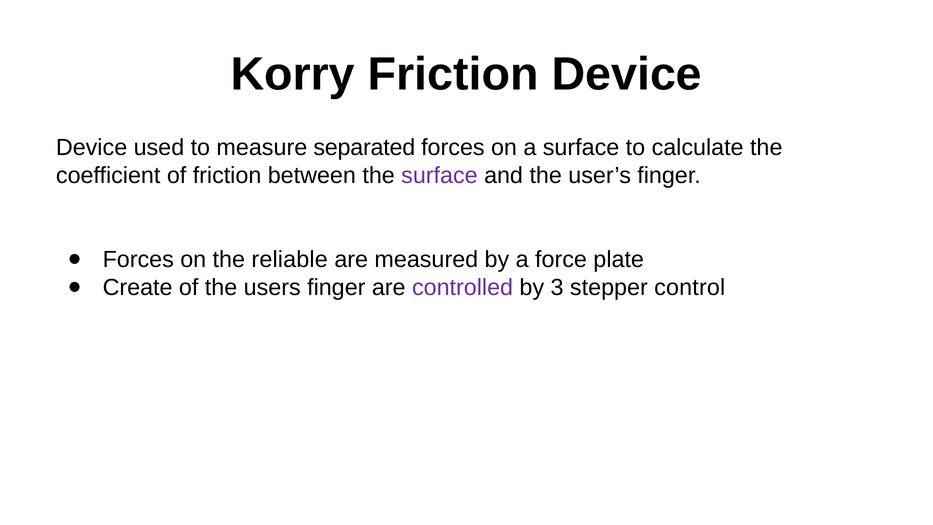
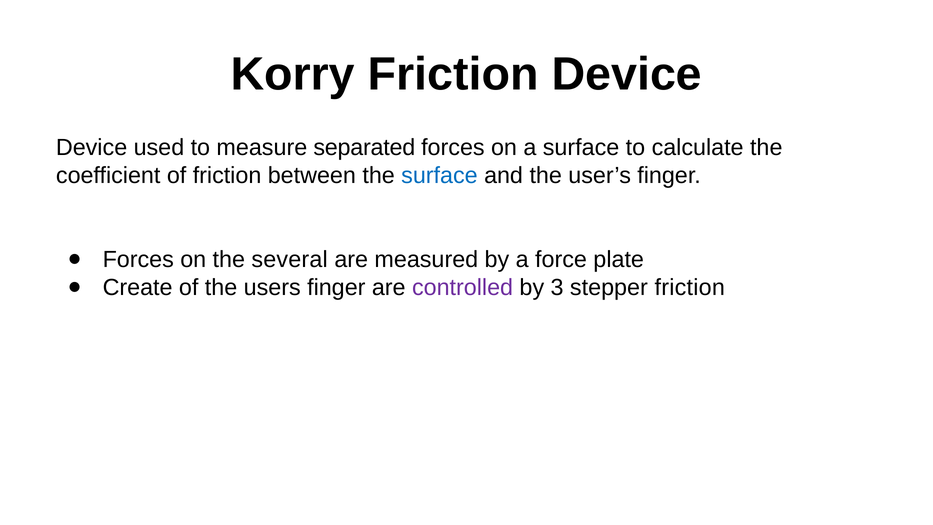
surface colour: purple -> blue (439, 175)
reliable: reliable -> several (290, 259)
stepper control: control -> friction (690, 287)
